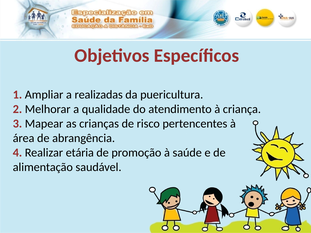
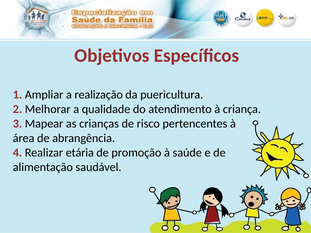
realizadas: realizadas -> realização (99, 95)
